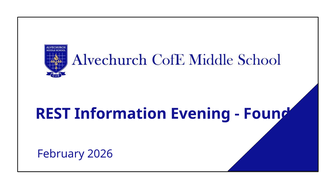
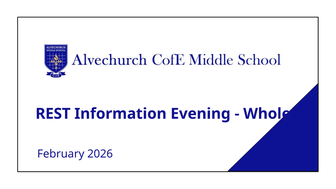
Found: Found -> Whole (267, 114)
